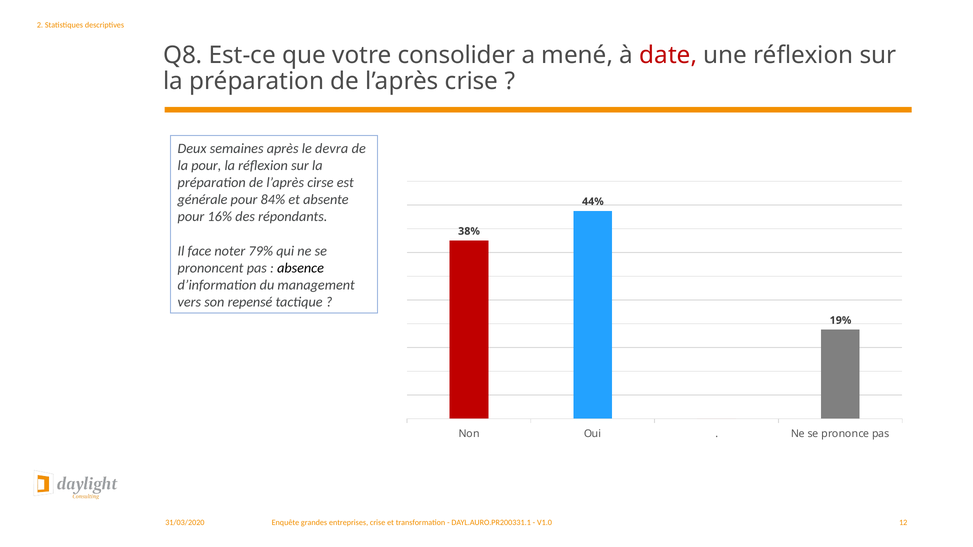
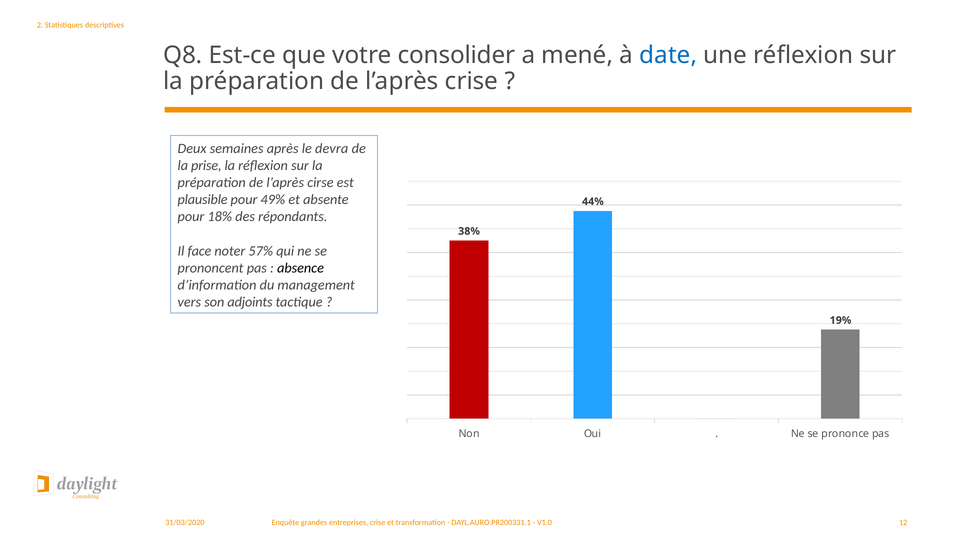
date colour: red -> blue (668, 55)
la pour: pour -> prise (206, 166)
générale: générale -> plausible (203, 200)
84%: 84% -> 49% (273, 200)
16%: 16% -> 18% (220, 217)
79%: 79% -> 57% (261, 251)
repensé: repensé -> adjoints (250, 302)
